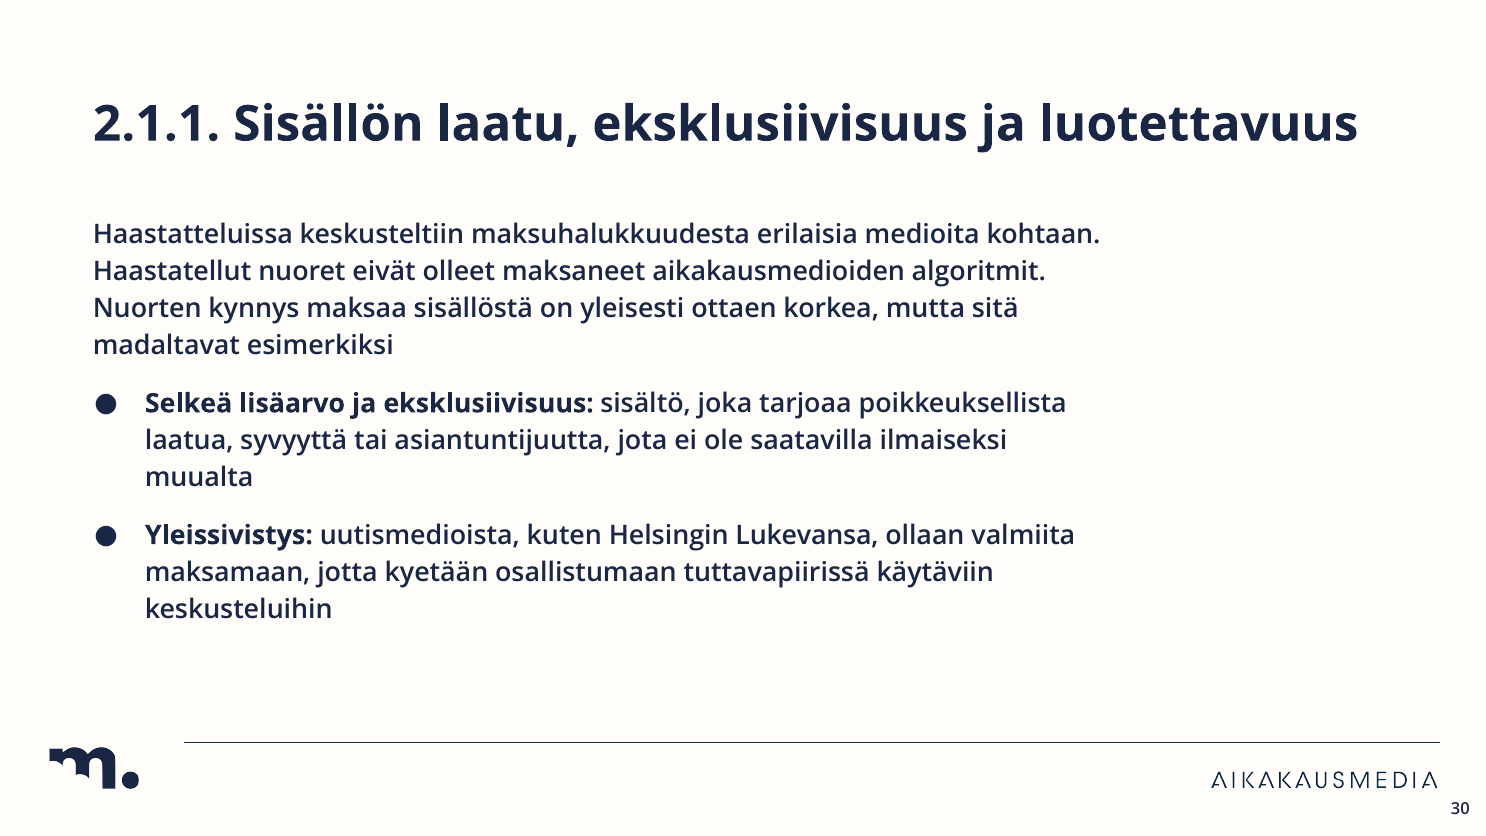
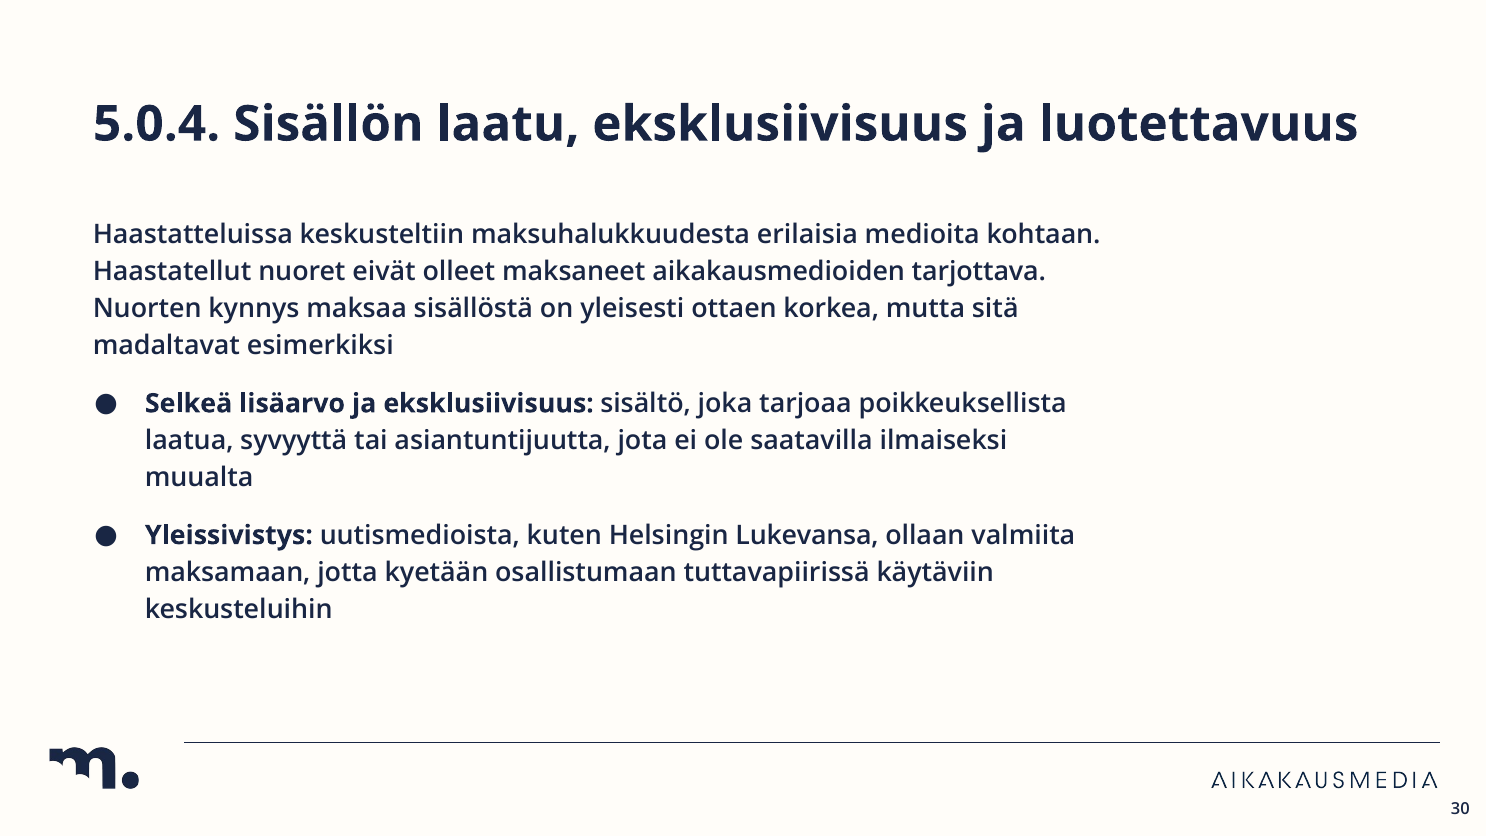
2.1.1: 2.1.1 -> 5.0.4 (157, 124)
algoritmit: algoritmit -> tarjottava (979, 272)
